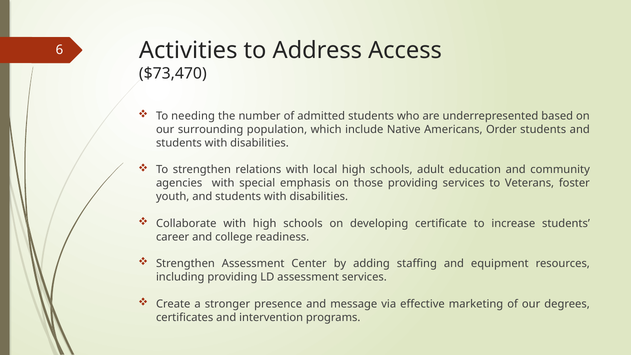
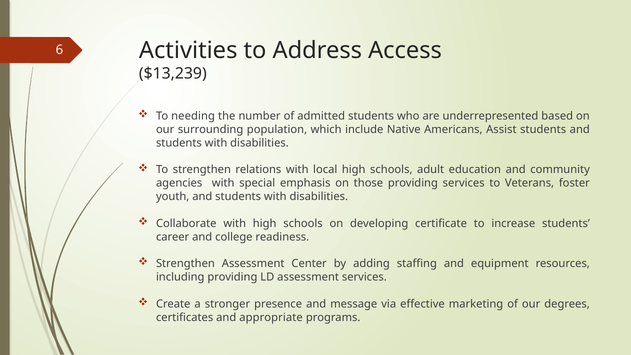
$73,470: $73,470 -> $13,239 (173, 74)
Order: Order -> Assist (501, 129)
intervention: intervention -> appropriate (271, 317)
